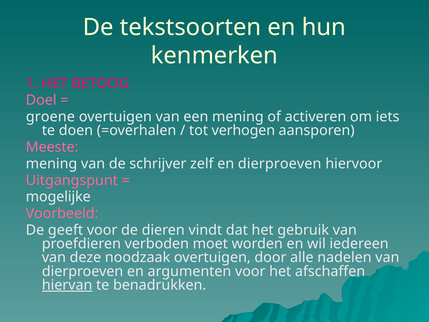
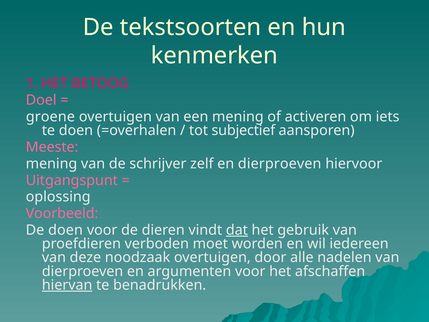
verhogen: verhogen -> subjectief (243, 130)
mogelijke: mogelijke -> oplossing (58, 197)
De geeft: geeft -> doen (65, 230)
dat underline: none -> present (237, 230)
